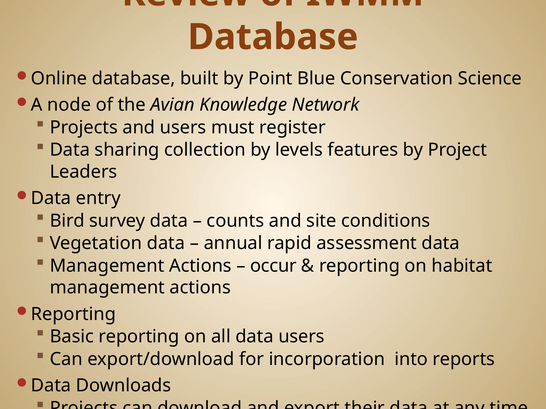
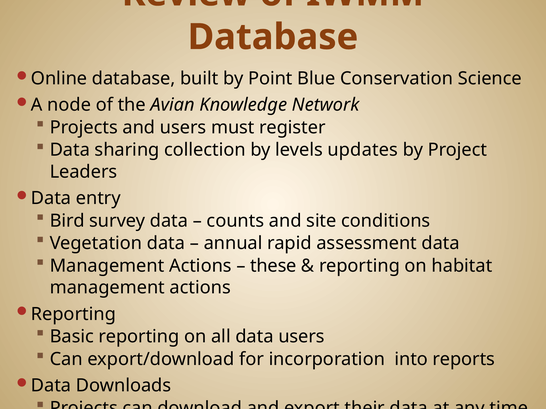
features: features -> updates (363, 150)
occur: occur -> these (273, 266)
